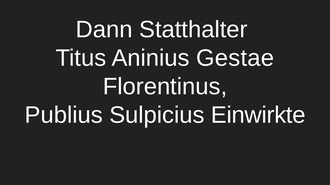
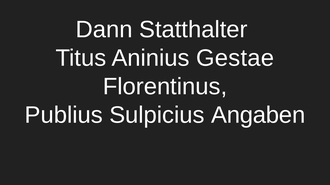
Einwirkte: Einwirkte -> Angaben (258, 115)
